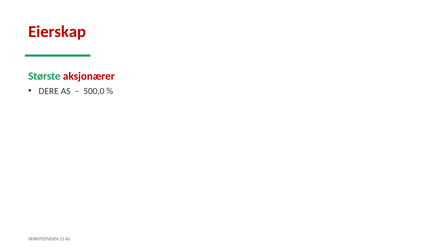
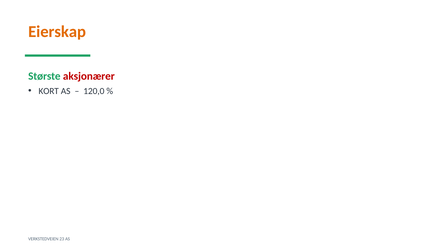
Eierskap colour: red -> orange (57, 32)
DERE: DERE -> KORT (49, 91)
500,0: 500,0 -> 120,0 (94, 91)
